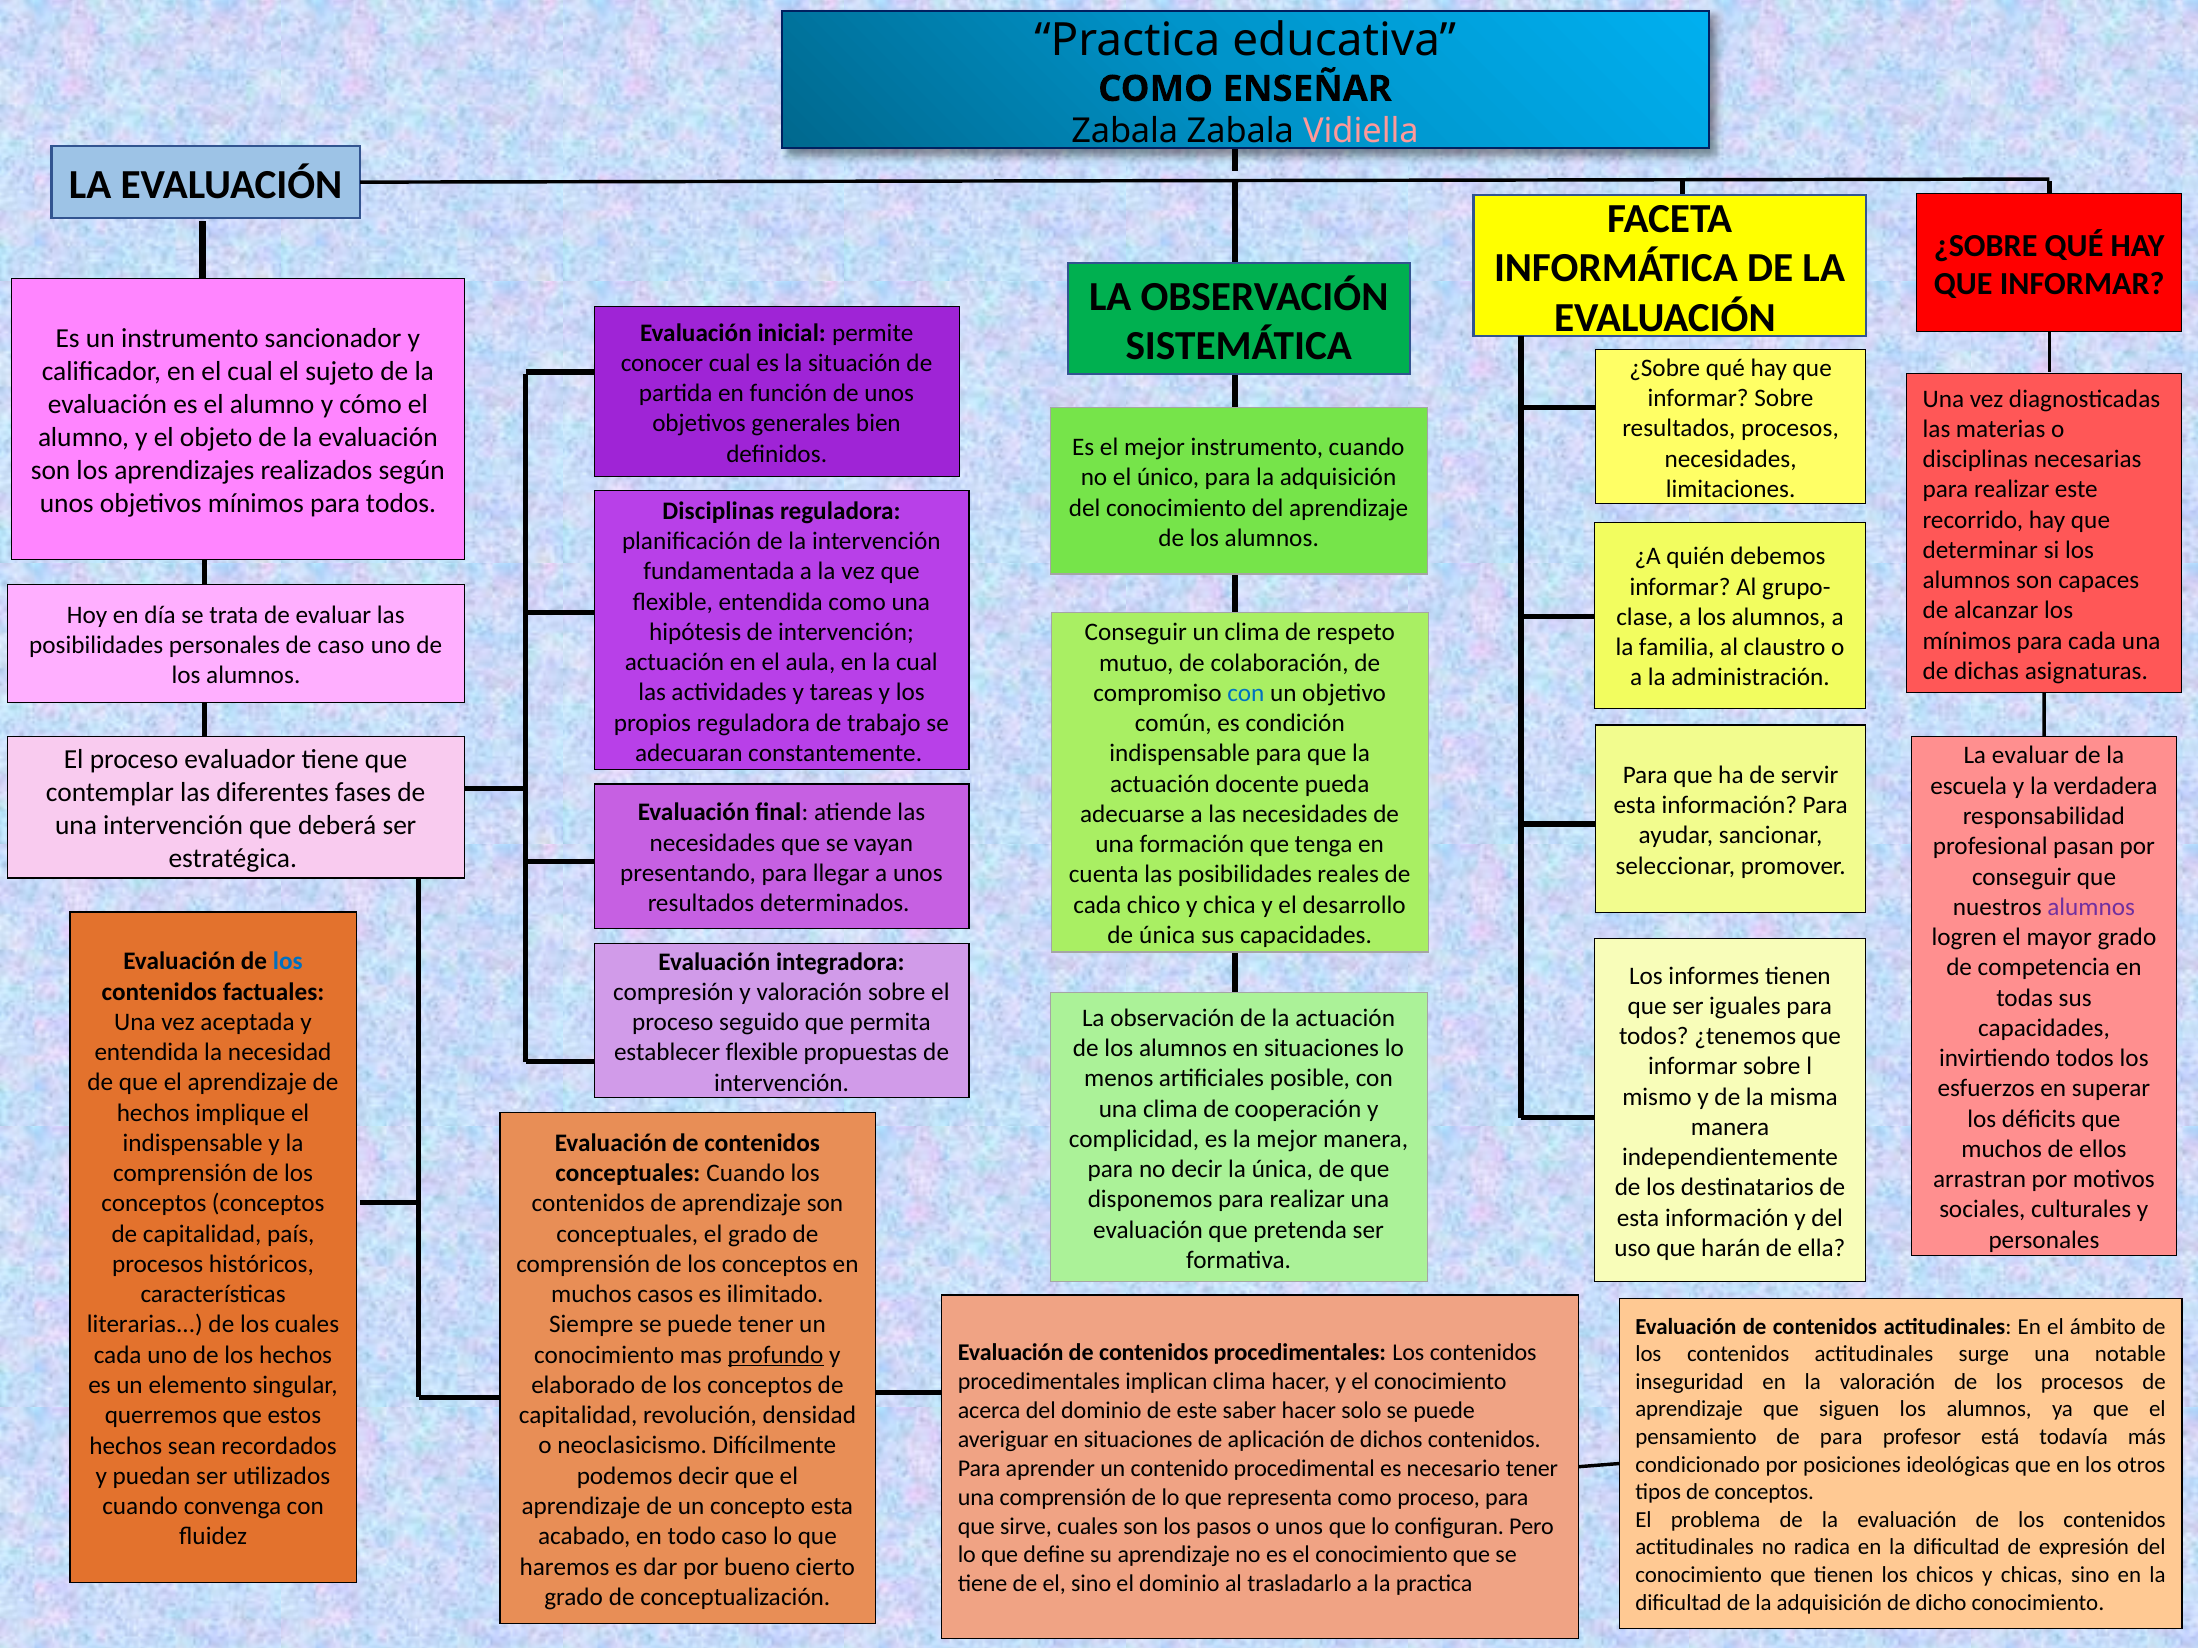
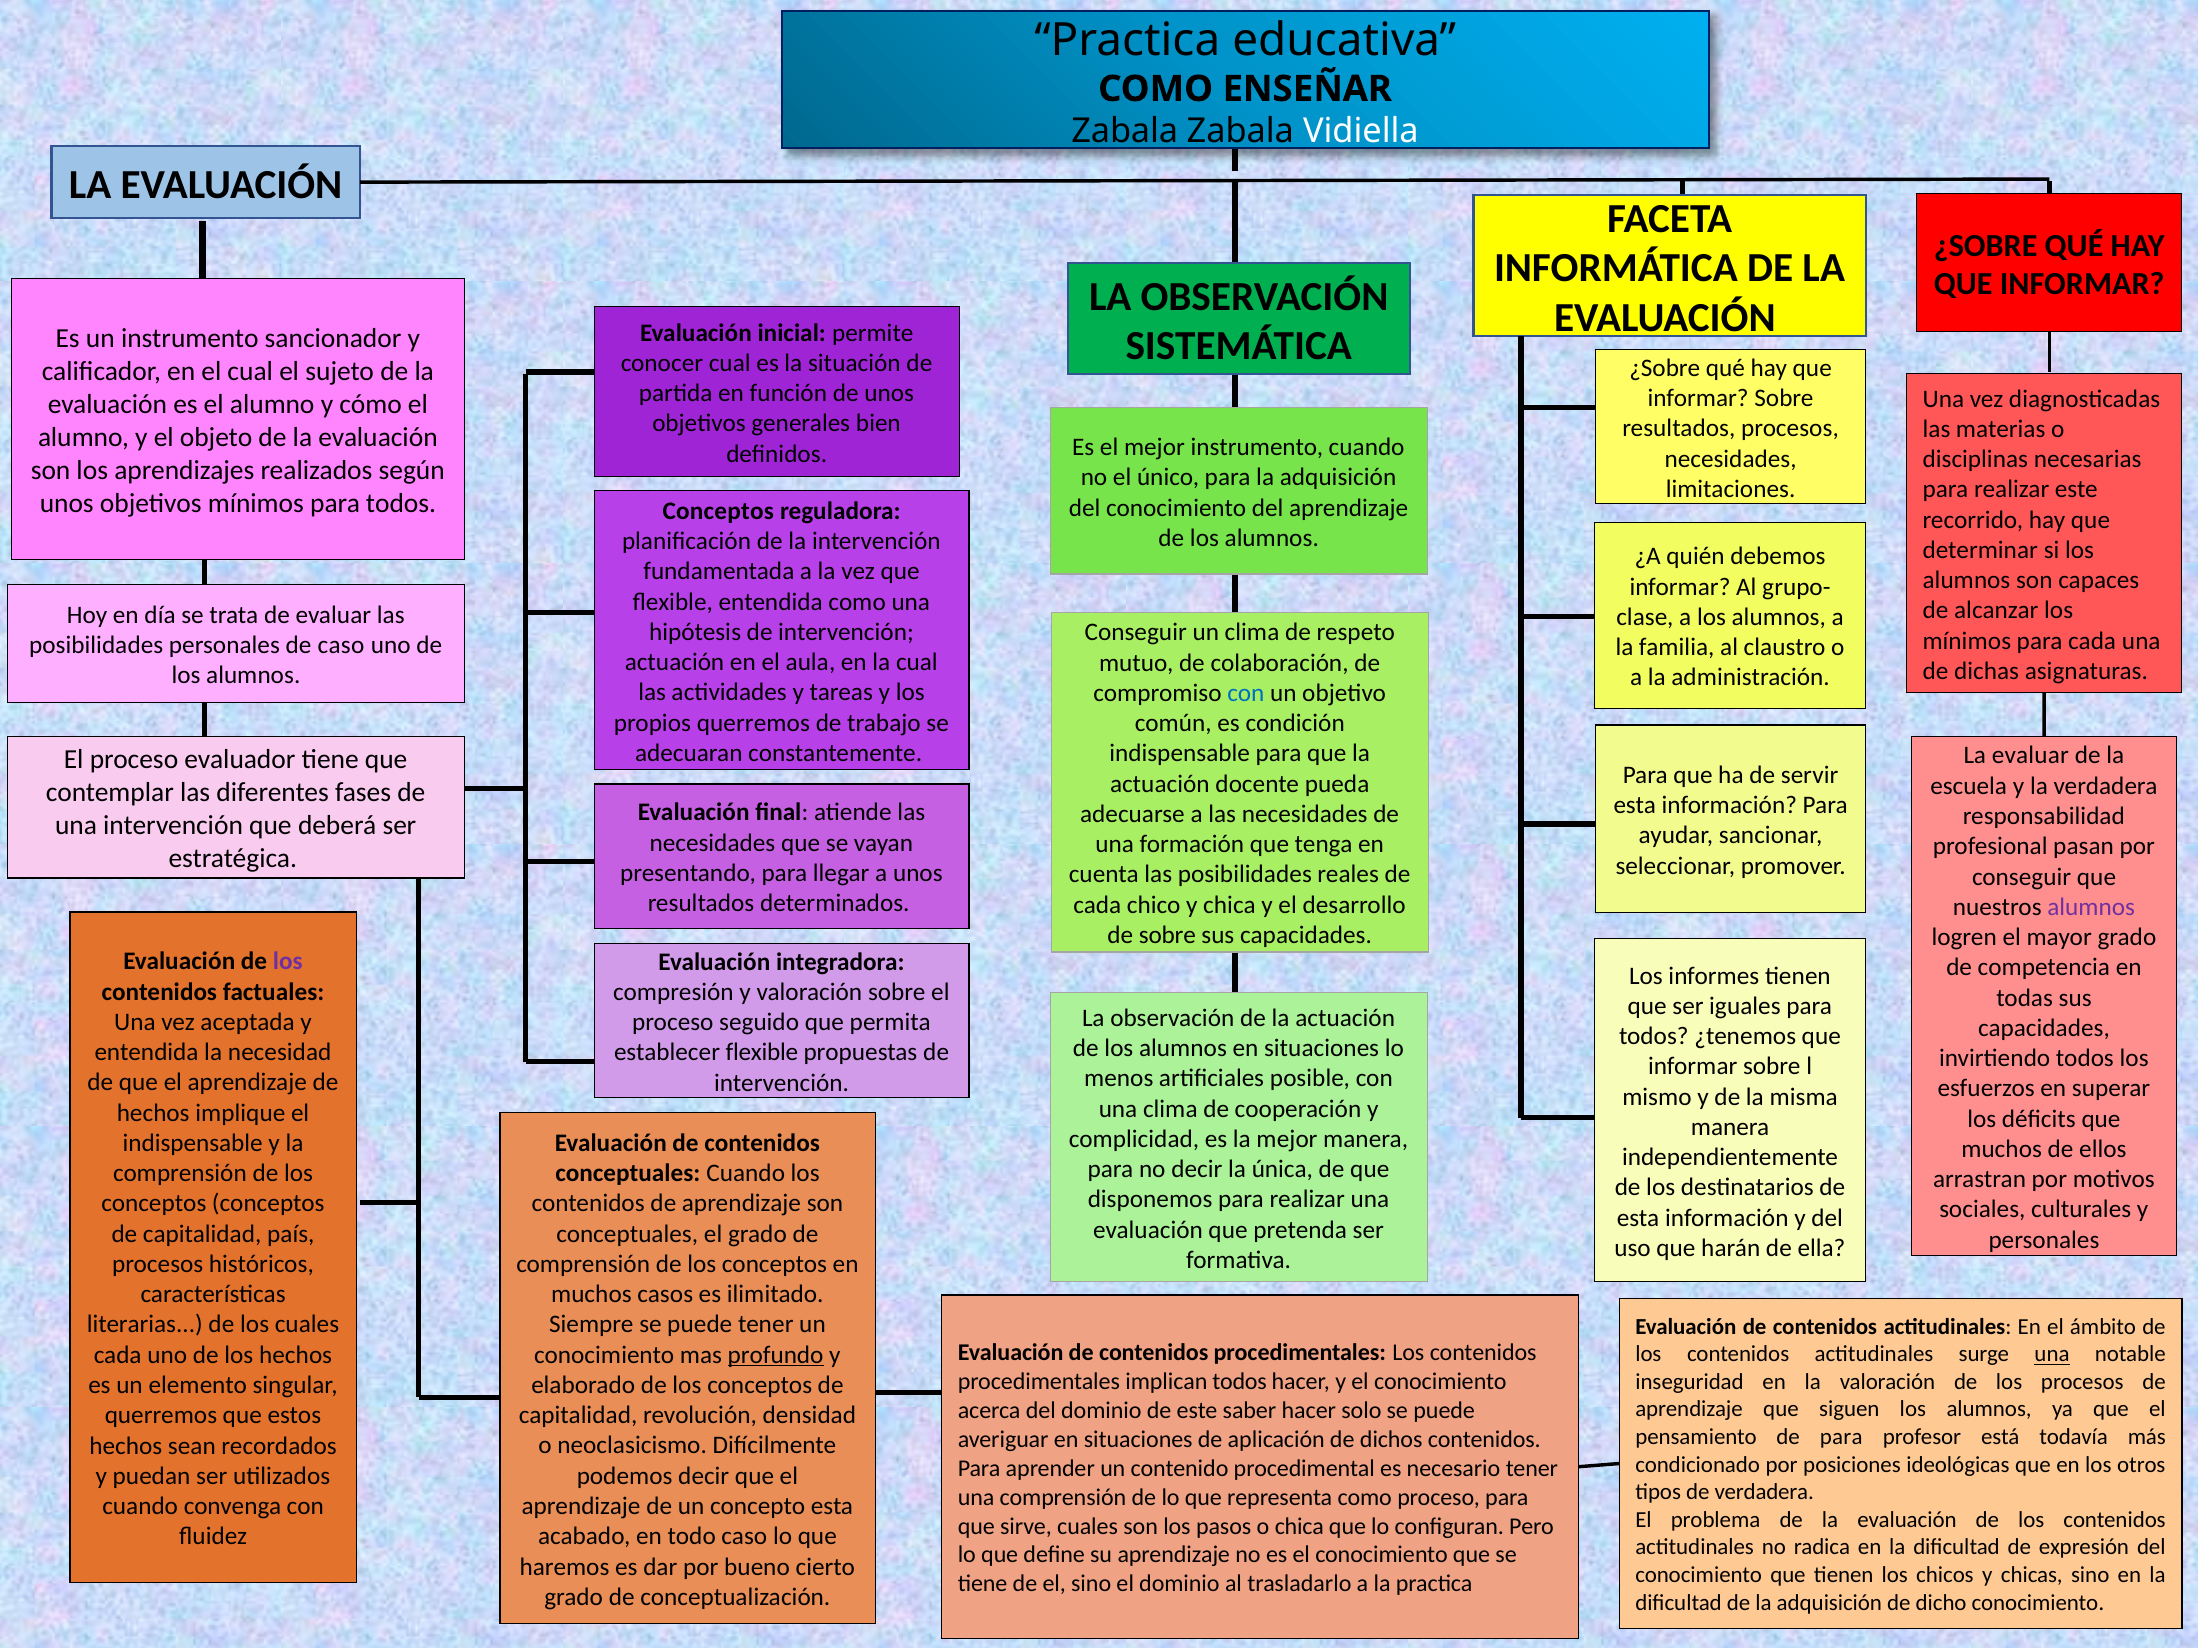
Vidiella colour: pink -> white (1361, 131)
Disciplinas: Disciplinas -> Conceptos (718, 511)
propios reguladora: reguladora -> querremos (753, 723)
de única: única -> sobre (1167, 936)
los colour: blue -> purple (288, 962)
una underline: none -> present (2052, 1355)
implican clima: clima -> todos (1240, 1382)
de conceptos: conceptos -> verdadera (1764, 1493)
o unos: unos -> chica (1299, 1527)
